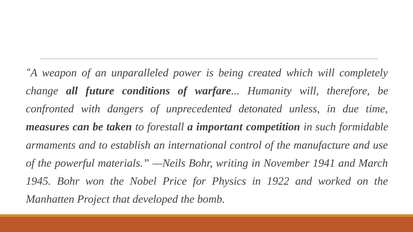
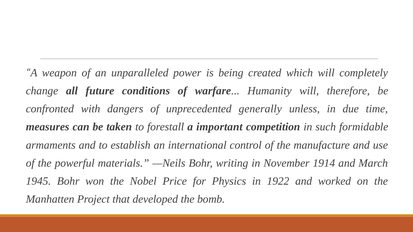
detonated: detonated -> generally (260, 109)
1941: 1941 -> 1914 (324, 163)
